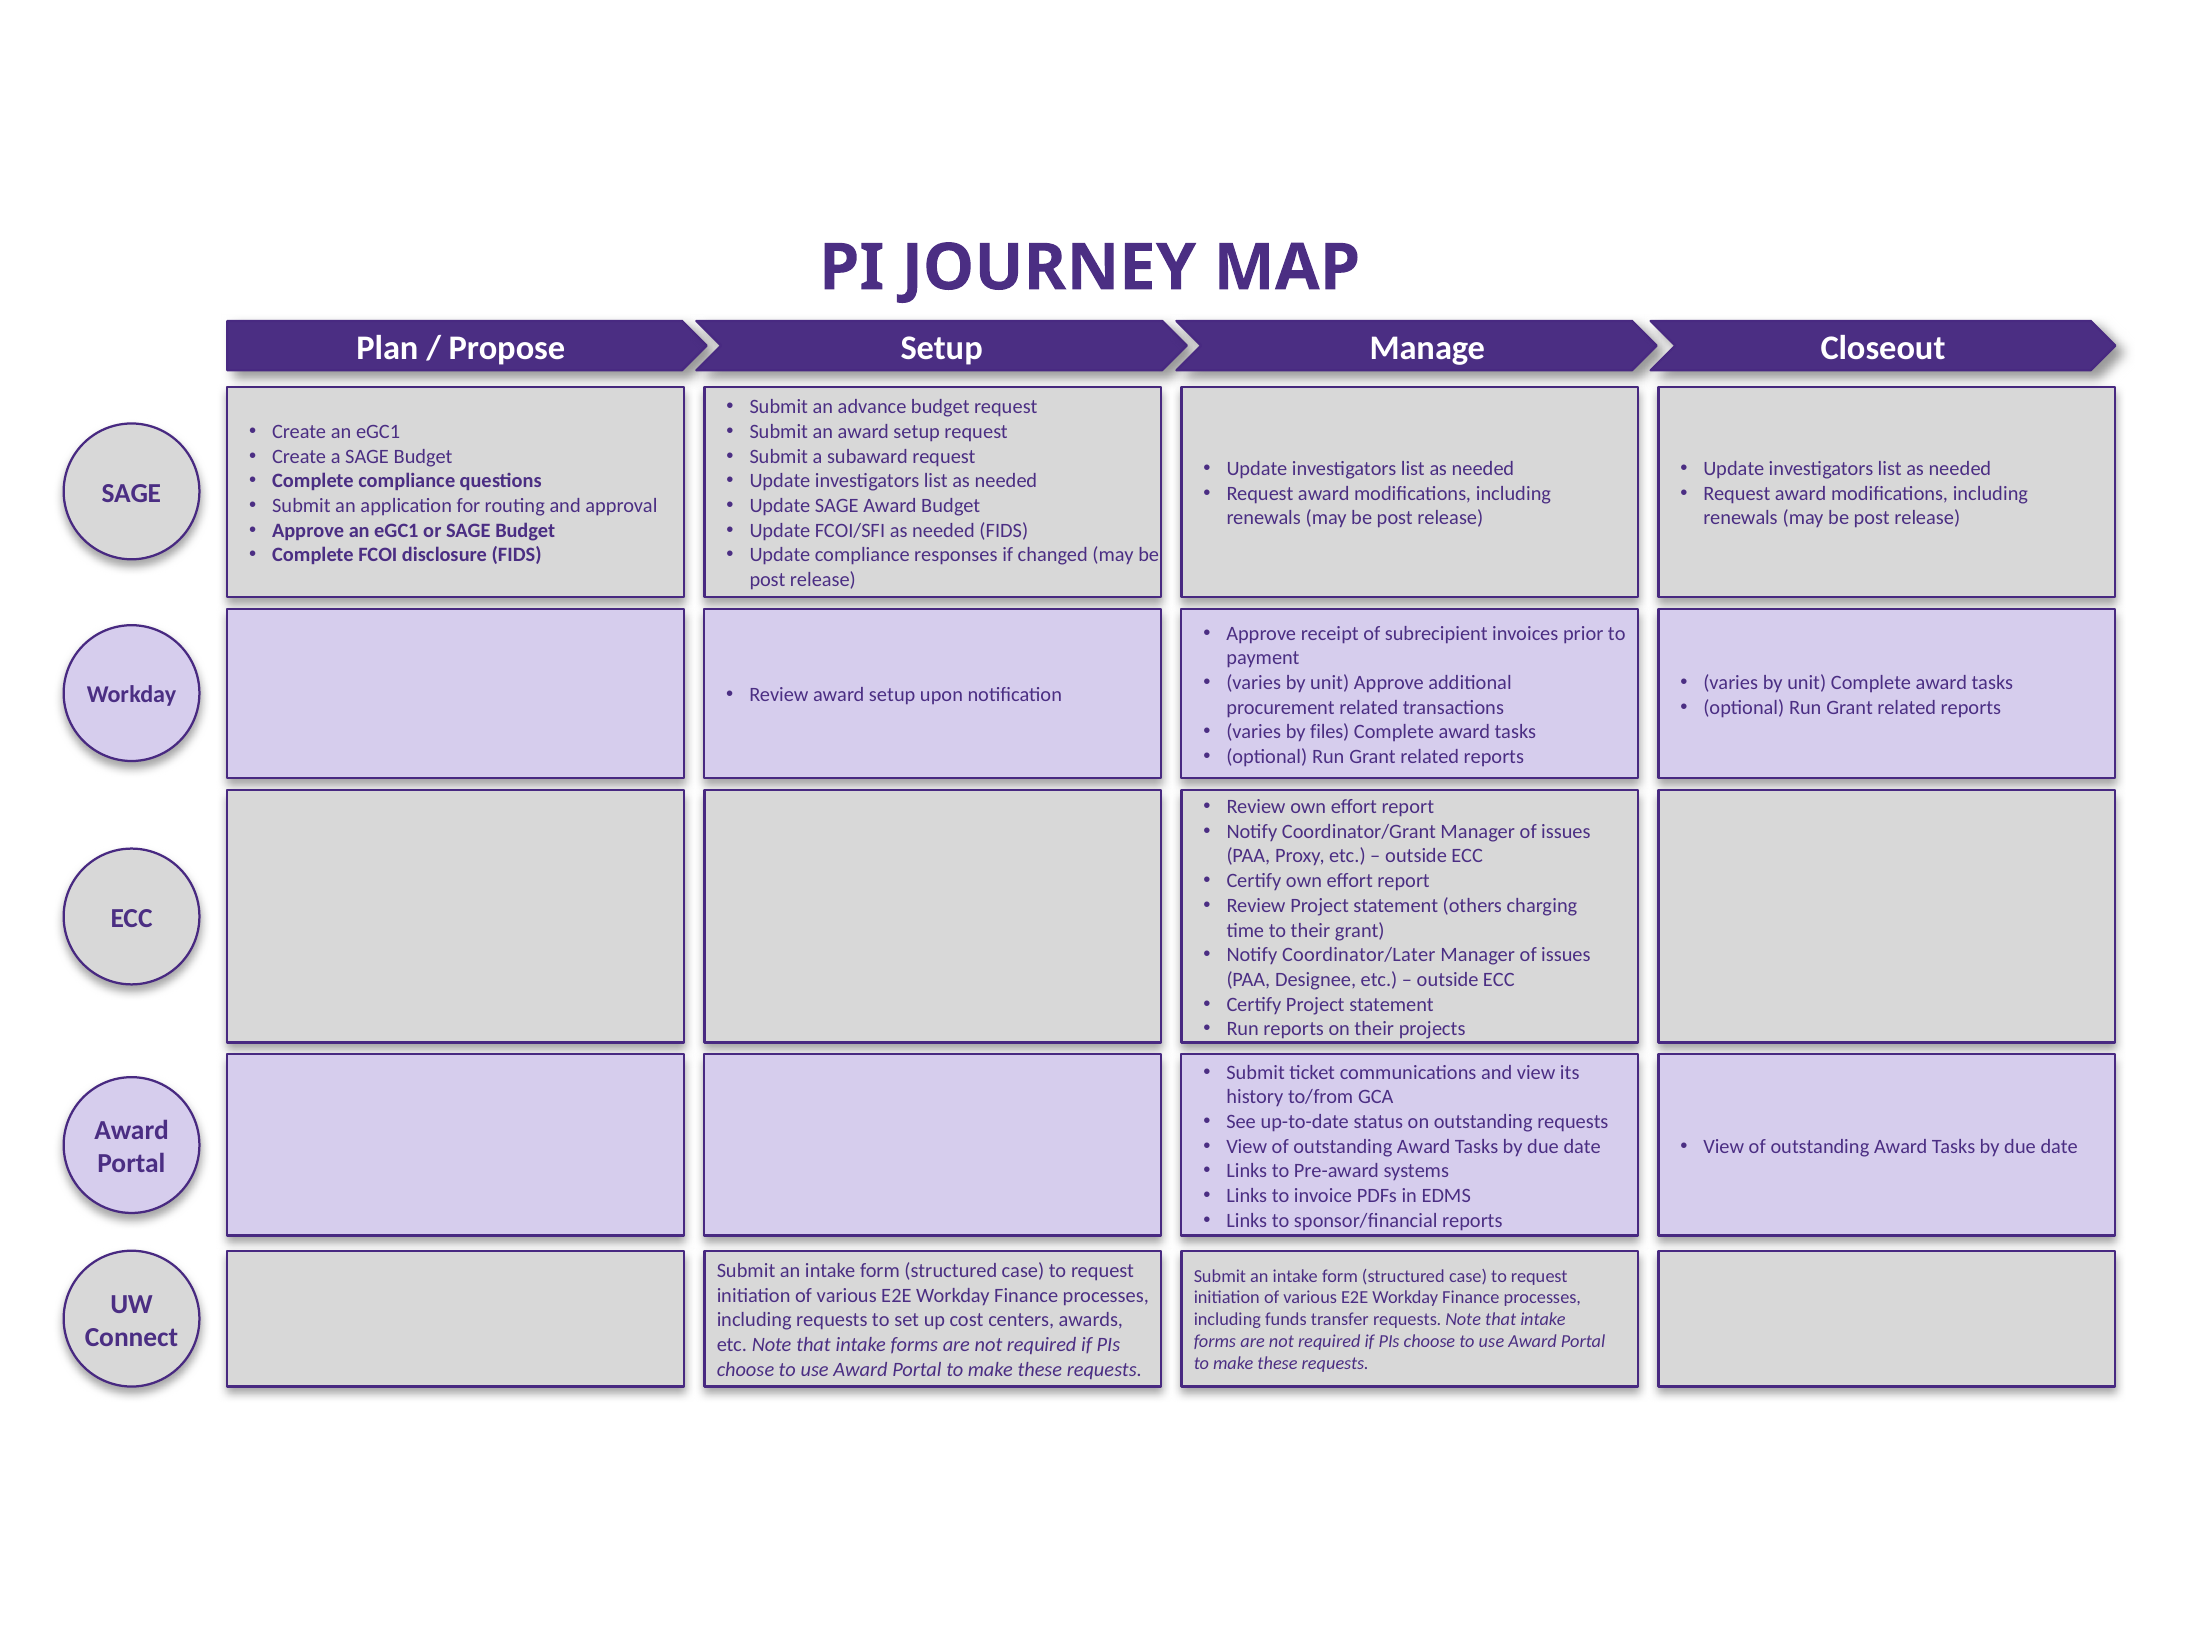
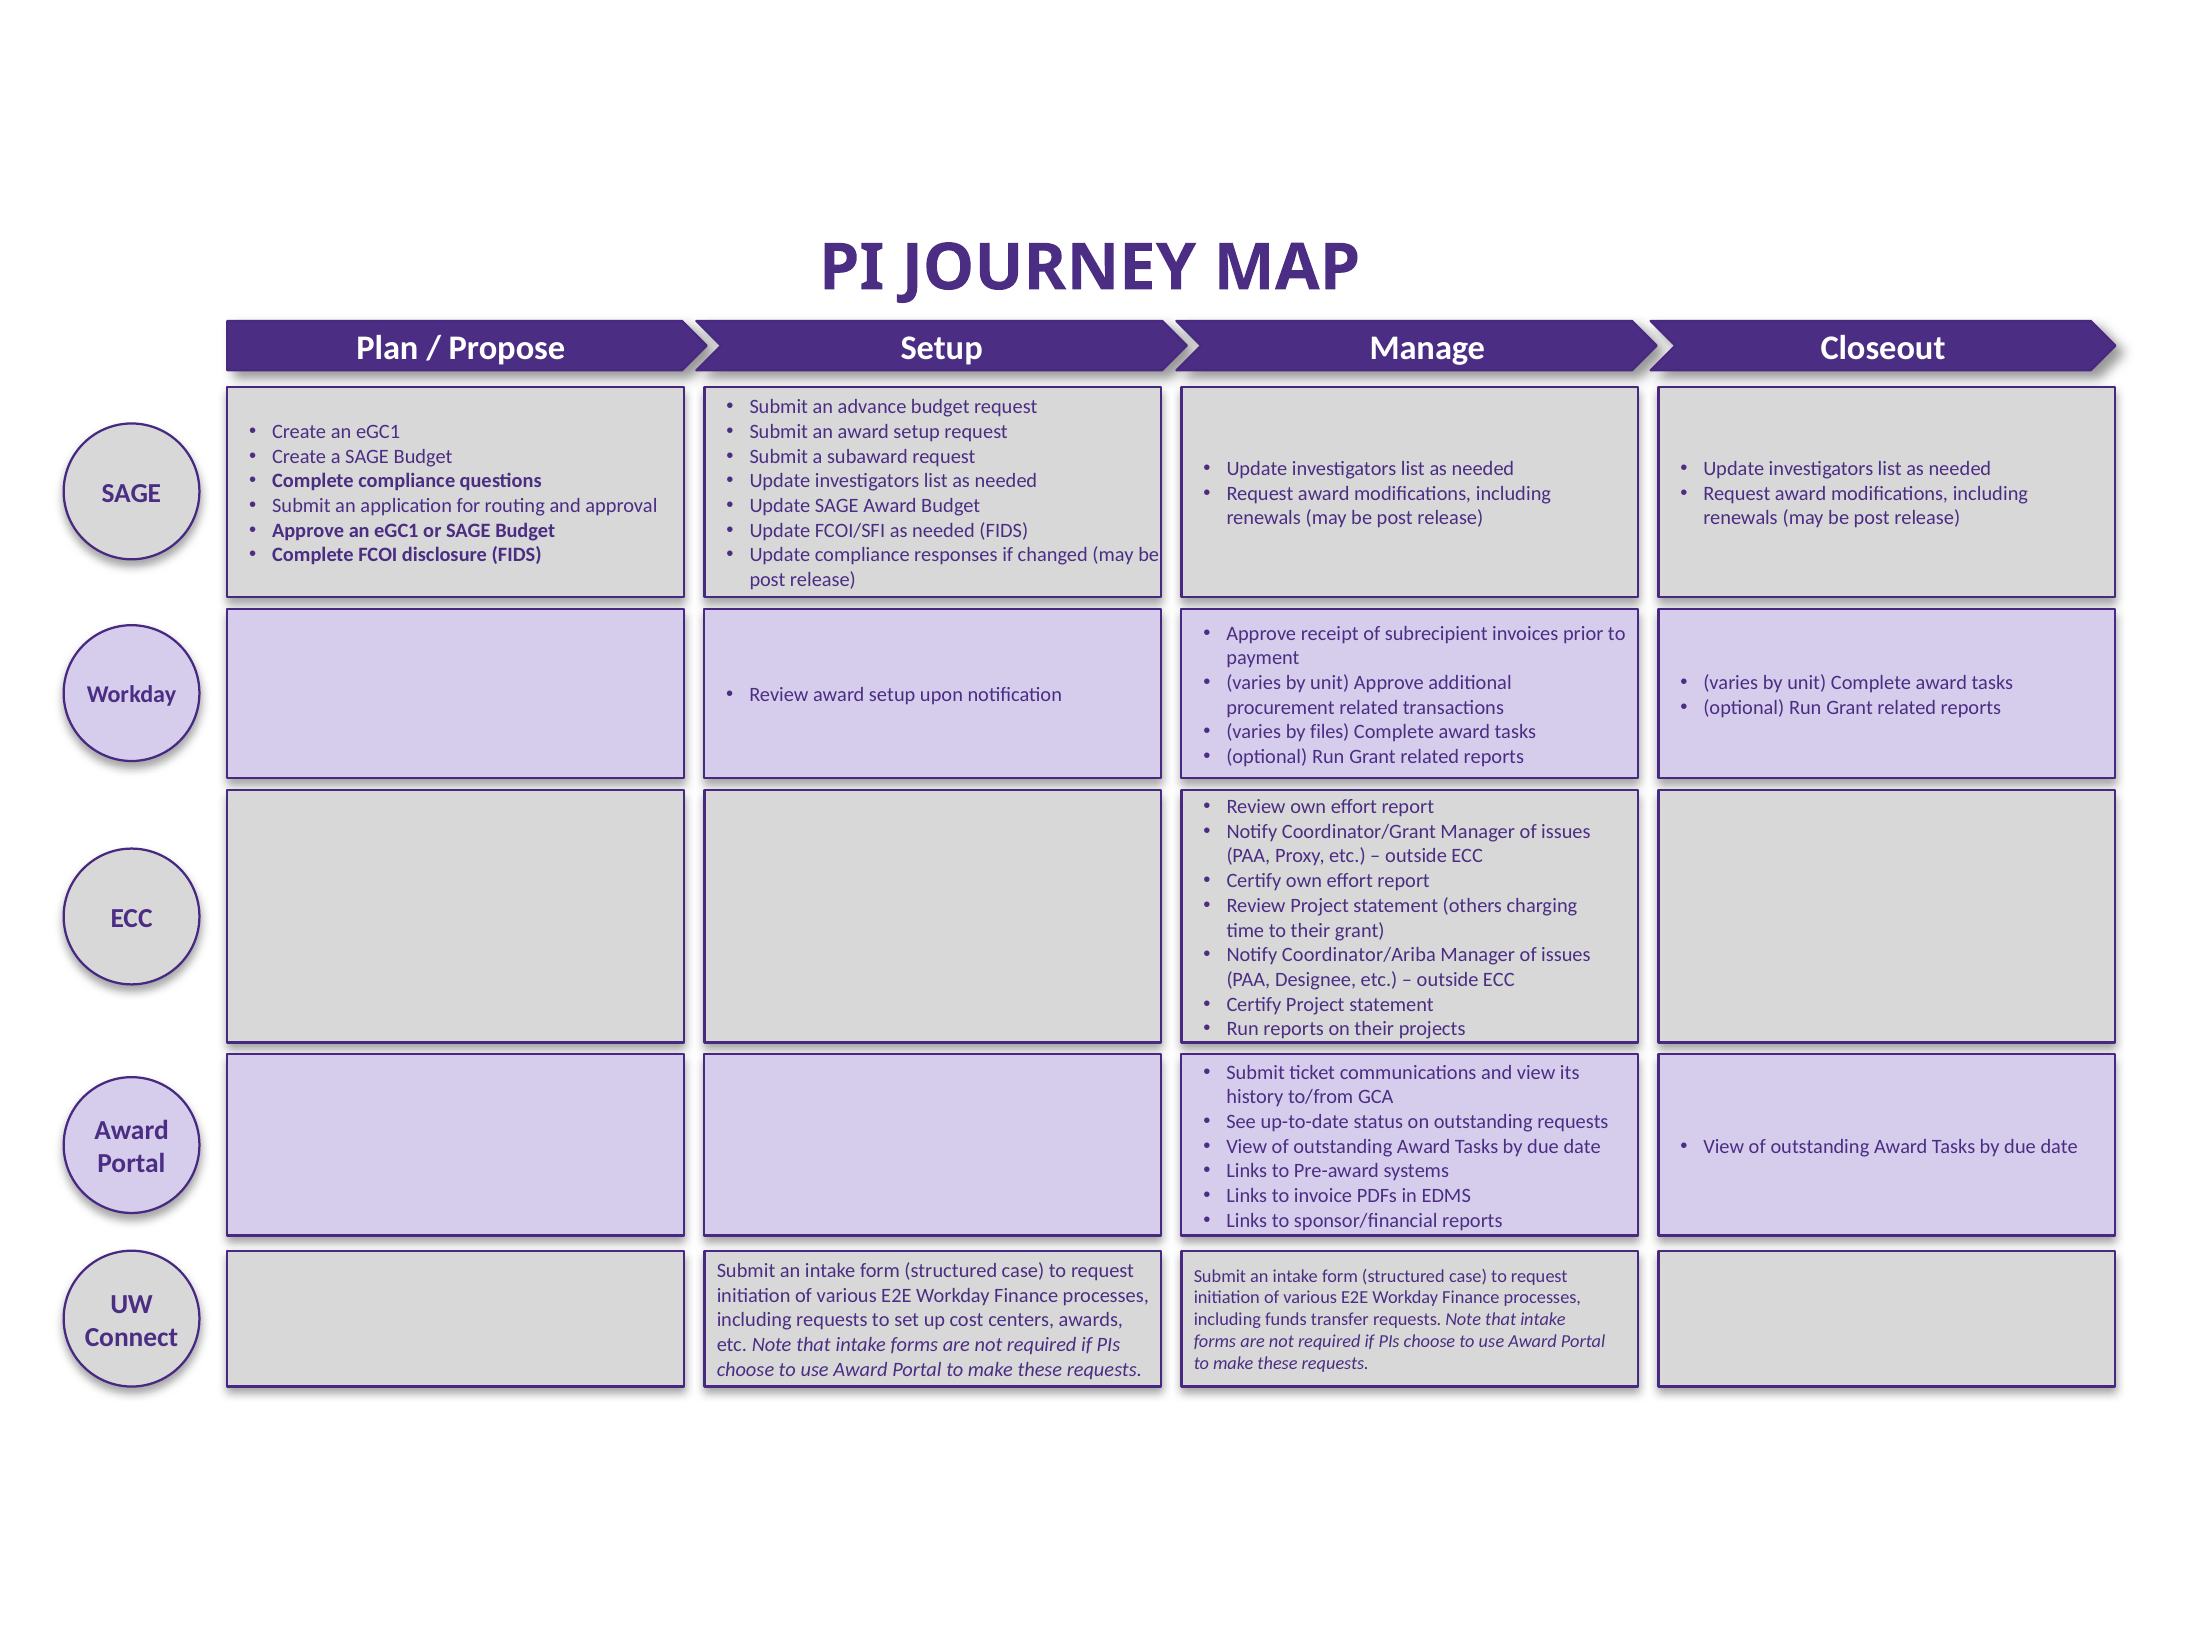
Coordinator/Later: Coordinator/Later -> Coordinator/Ariba (1359, 955)
